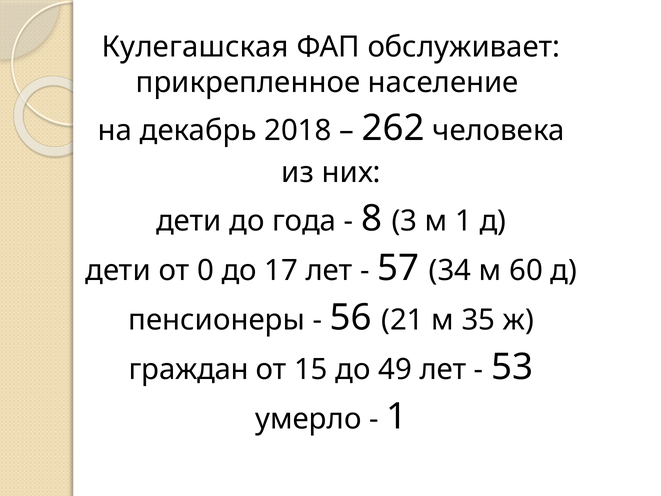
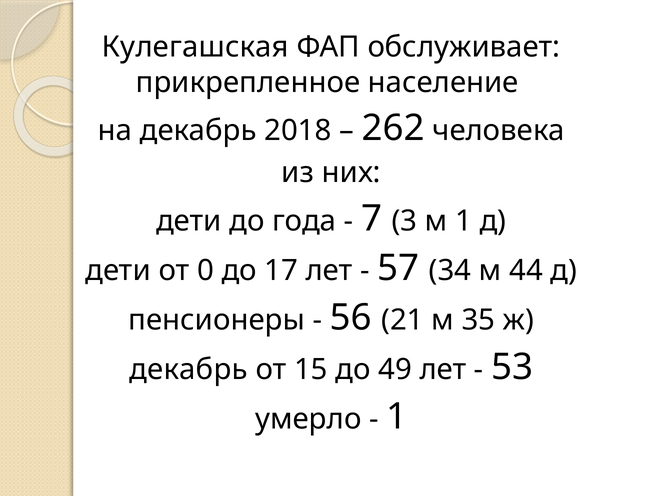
8: 8 -> 7 (372, 218)
60: 60 -> 44 (526, 270)
граждан: граждан -> декабрь (189, 369)
